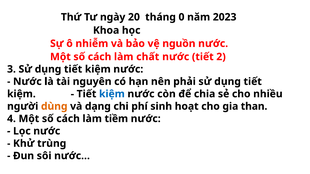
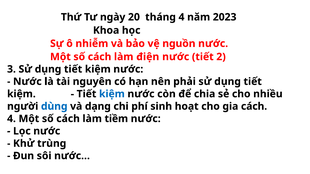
tháng 0: 0 -> 4 (181, 17)
chất: chất -> điện (148, 57)
dùng colour: orange -> blue (54, 107)
gia than: than -> cách (254, 107)
